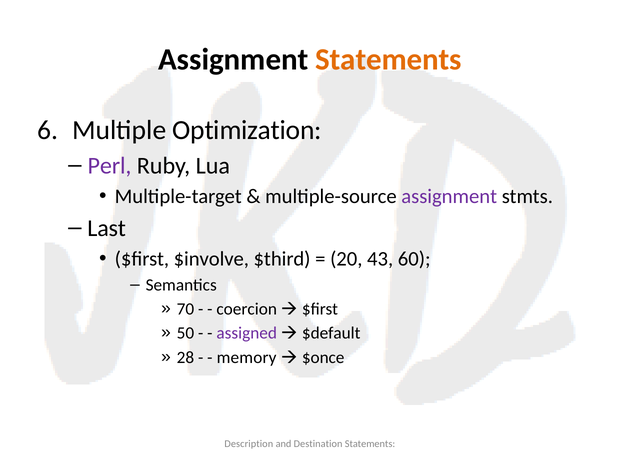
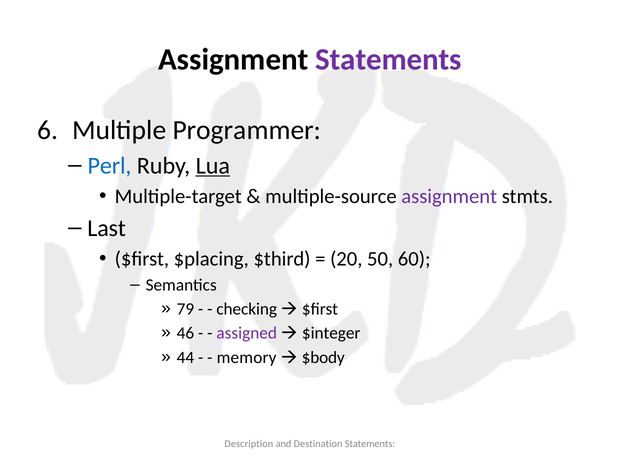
Statements colour: orange -> purple (389, 60)
Optimization: Optimization -> Programmer (247, 130)
Perl colour: purple -> blue (110, 166)
Lua underline: none -> present (213, 166)
$involve: $involve -> $placing (211, 259)
43: 43 -> 50 (380, 259)
70: 70 -> 79 (185, 309)
coercion: coercion -> checking (247, 309)
50: 50 -> 46 (185, 333)
$default: $default -> $integer (331, 333)
28: 28 -> 44 (185, 357)
$once: $once -> $body (323, 357)
